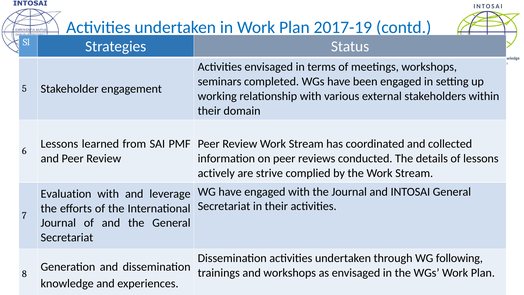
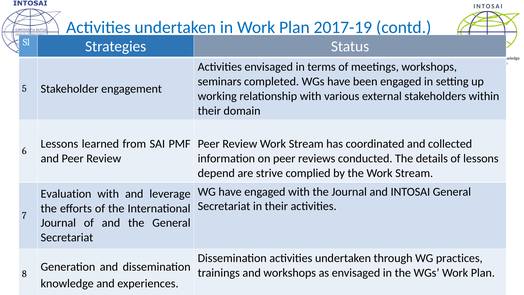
actively: actively -> depend (216, 173)
following: following -> practices (459, 258)
